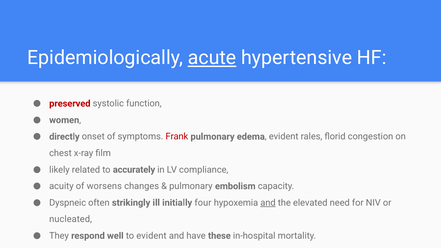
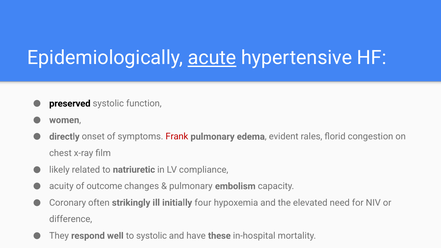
preserved colour: red -> black (70, 104)
accurately: accurately -> natriuretic (134, 170)
worsens: worsens -> outcome (104, 186)
Dyspneic: Dyspneic -> Coronary (68, 203)
and underline: present -> none (268, 203)
nucleated: nucleated -> difference (71, 219)
to evident: evident -> systolic (152, 236)
